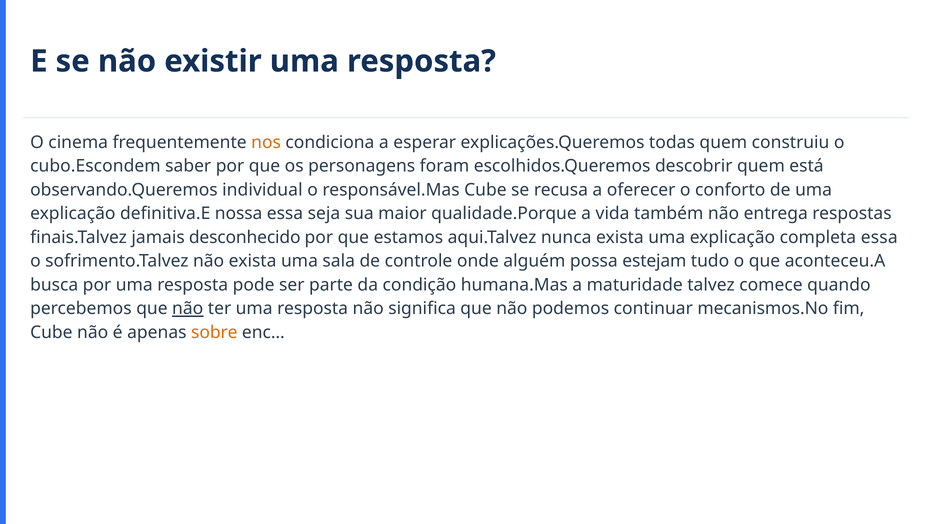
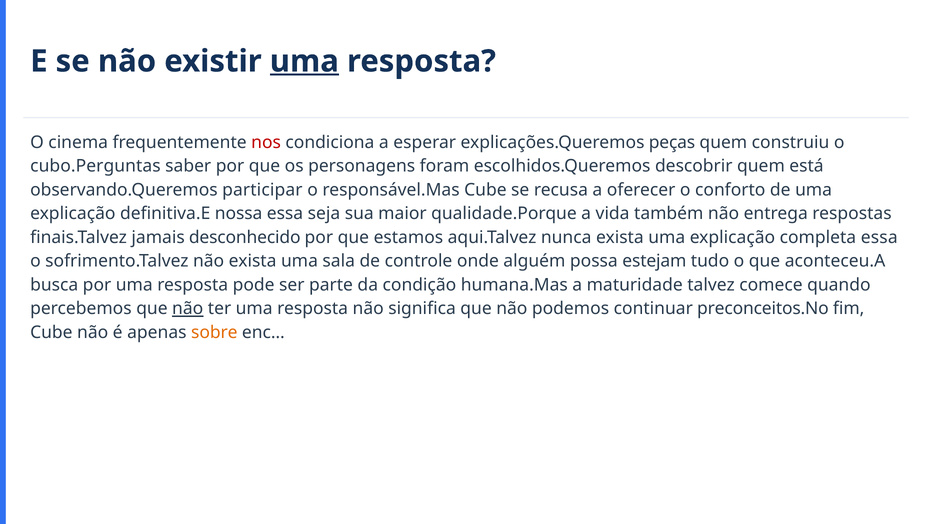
uma underline: none -> present (304, 61)
nos colour: orange -> red (266, 142)
todas: todas -> peças (672, 142)
cubo.Escondem: cubo.Escondem -> cubo.Perguntas (95, 166)
individual: individual -> participar (262, 190)
mecanismos.No: mecanismos.No -> preconceitos.No (763, 309)
